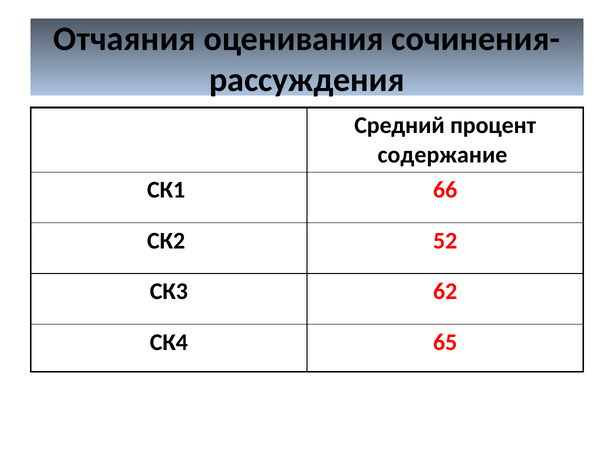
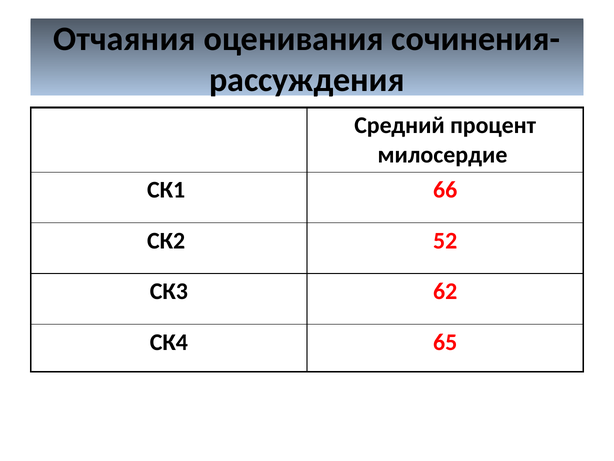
содержание: содержание -> милосердие (442, 155)
